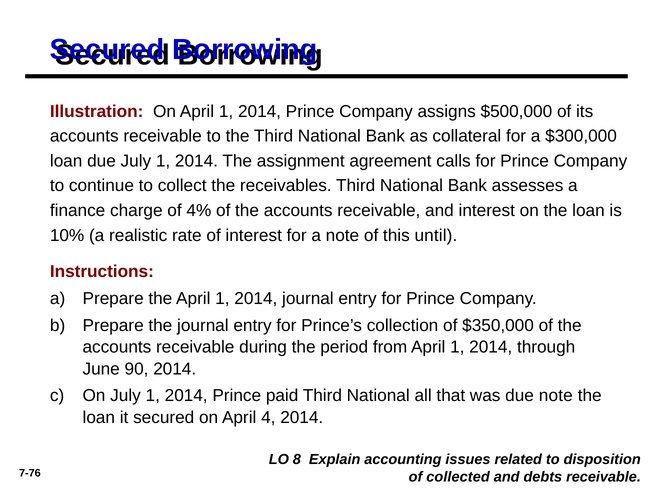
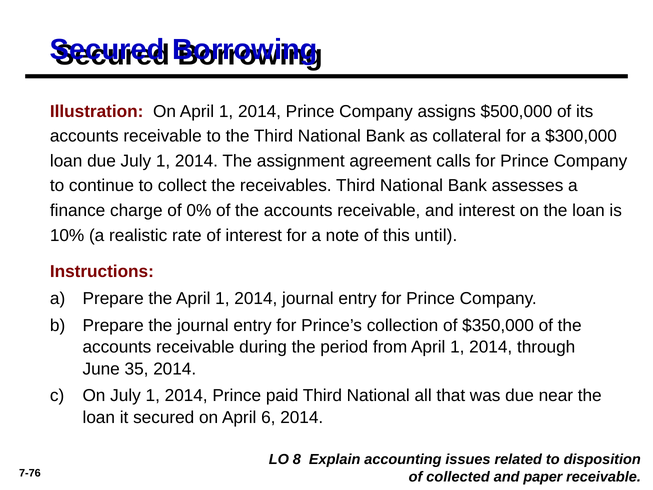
4%: 4% -> 0% (199, 210)
90: 90 -> 35 (137, 369)
due note: note -> near (556, 396)
4: 4 -> 6 (268, 417)
debts: debts -> paper (543, 477)
